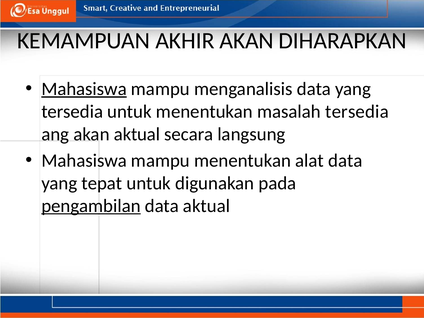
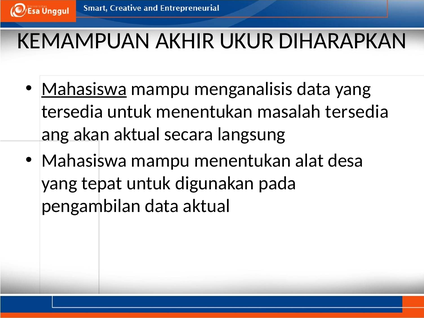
AKHIR AKAN: AKAN -> UKUR (247, 41)
alat data: data -> desa (346, 161)
pengambilan underline: present -> none (91, 206)
